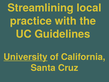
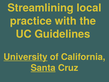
Santa underline: none -> present (43, 68)
